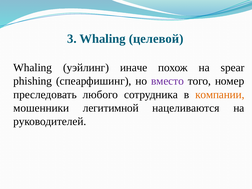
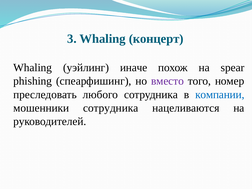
целевой: целевой -> концерт (156, 39)
компании colour: orange -> blue (220, 95)
мошенники легитимной: легитимной -> сотрудника (111, 108)
